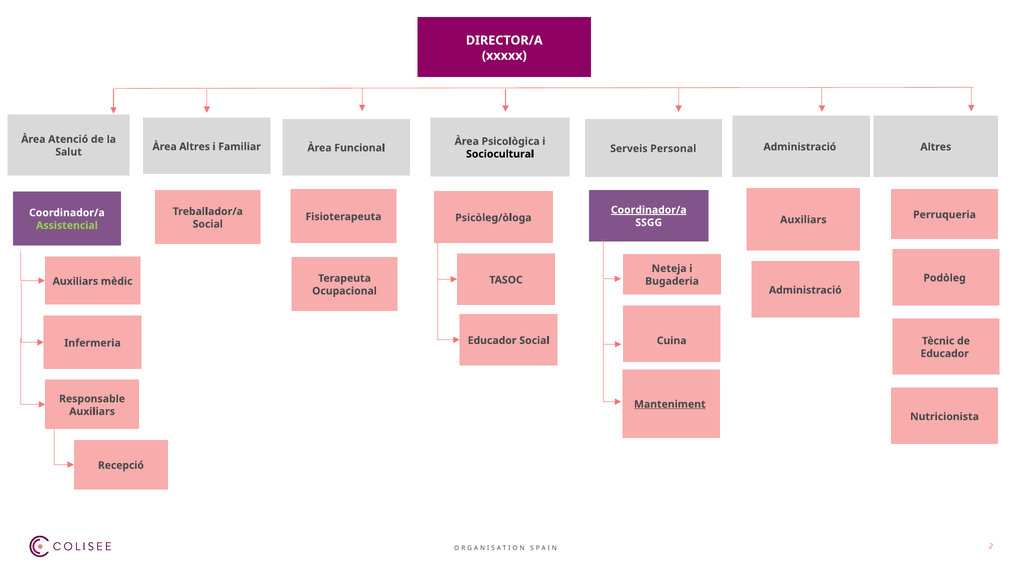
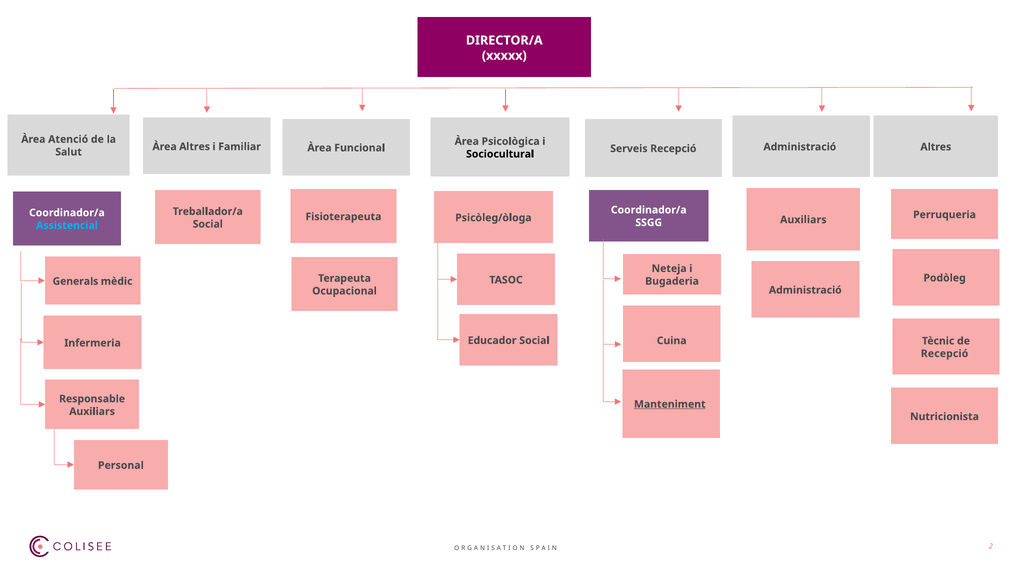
Serveis Personal: Personal -> Recepció (673, 149)
Coordinador/a underline: present -> none (649, 210)
Assistencial colour: light green -> light blue (67, 225)
Auxiliars: Auxiliars -> Generals (75, 281)
Educador: Educador -> Recepció (945, 353)
Recepció: Recepció -> Personal (121, 465)
